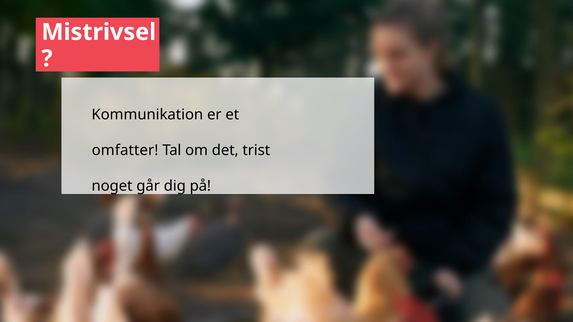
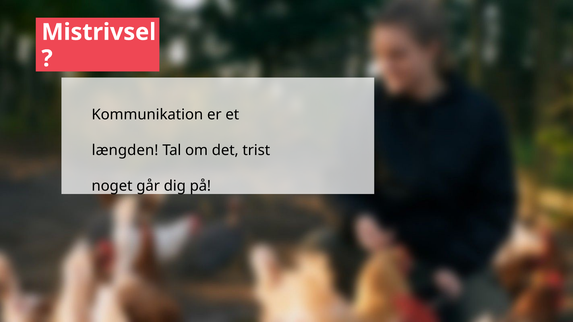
omfatter: omfatter -> længden (125, 151)
